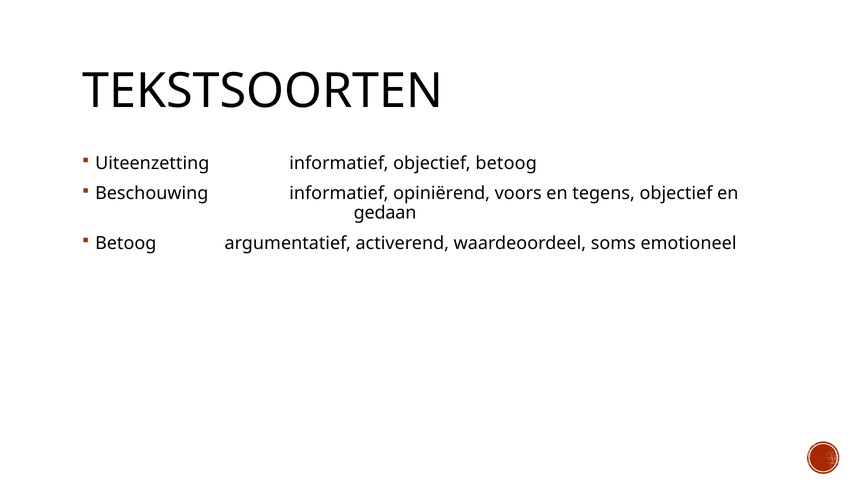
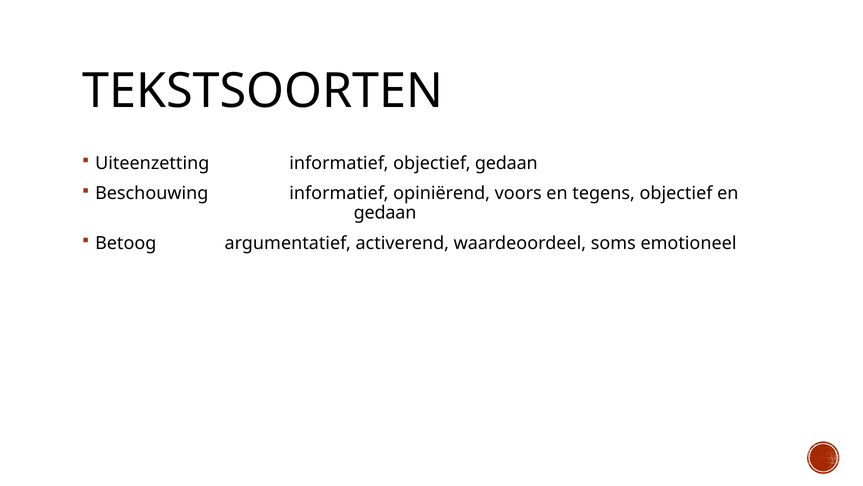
objectief betoog: betoog -> gedaan (506, 163)
